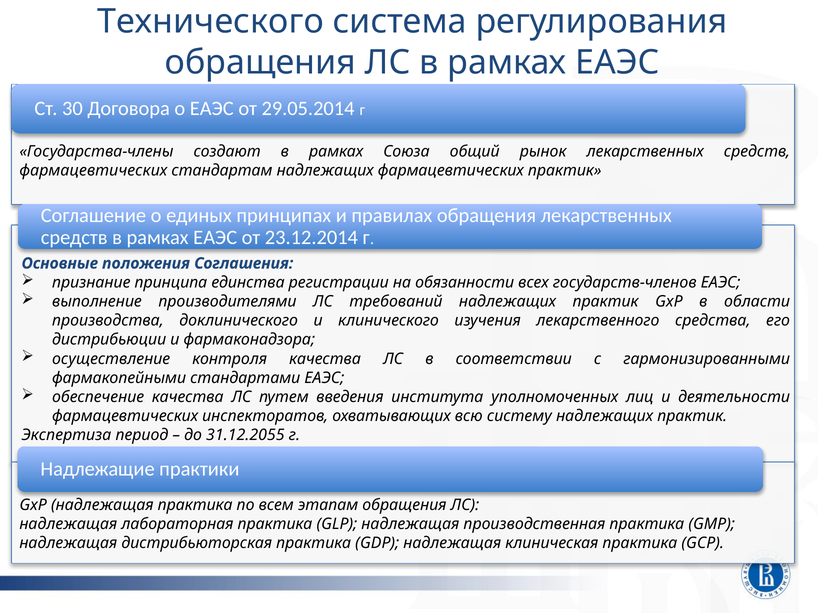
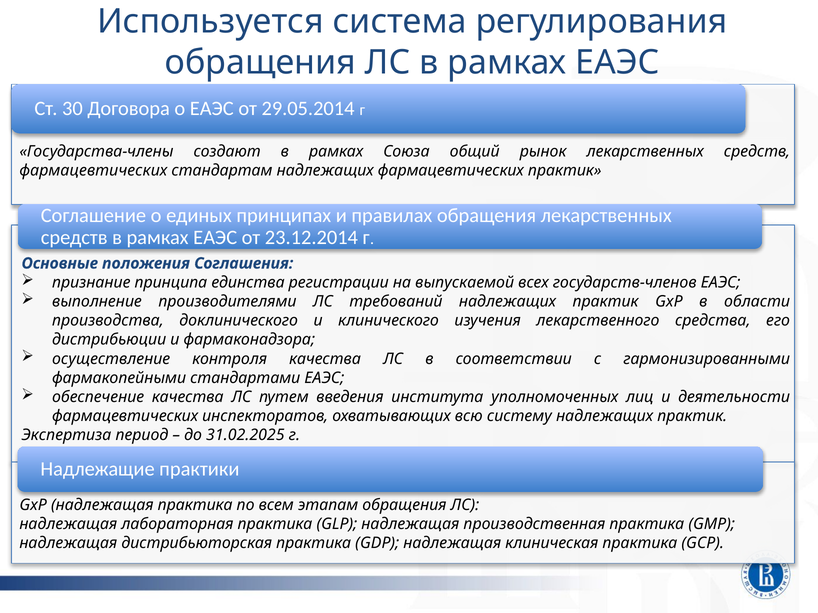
Технического: Технического -> Используется (210, 21)
обязанности: обязанности -> выпускаемой (465, 283)
31.12.2055: 31.12.2055 -> 31.02.2025 (245, 435)
